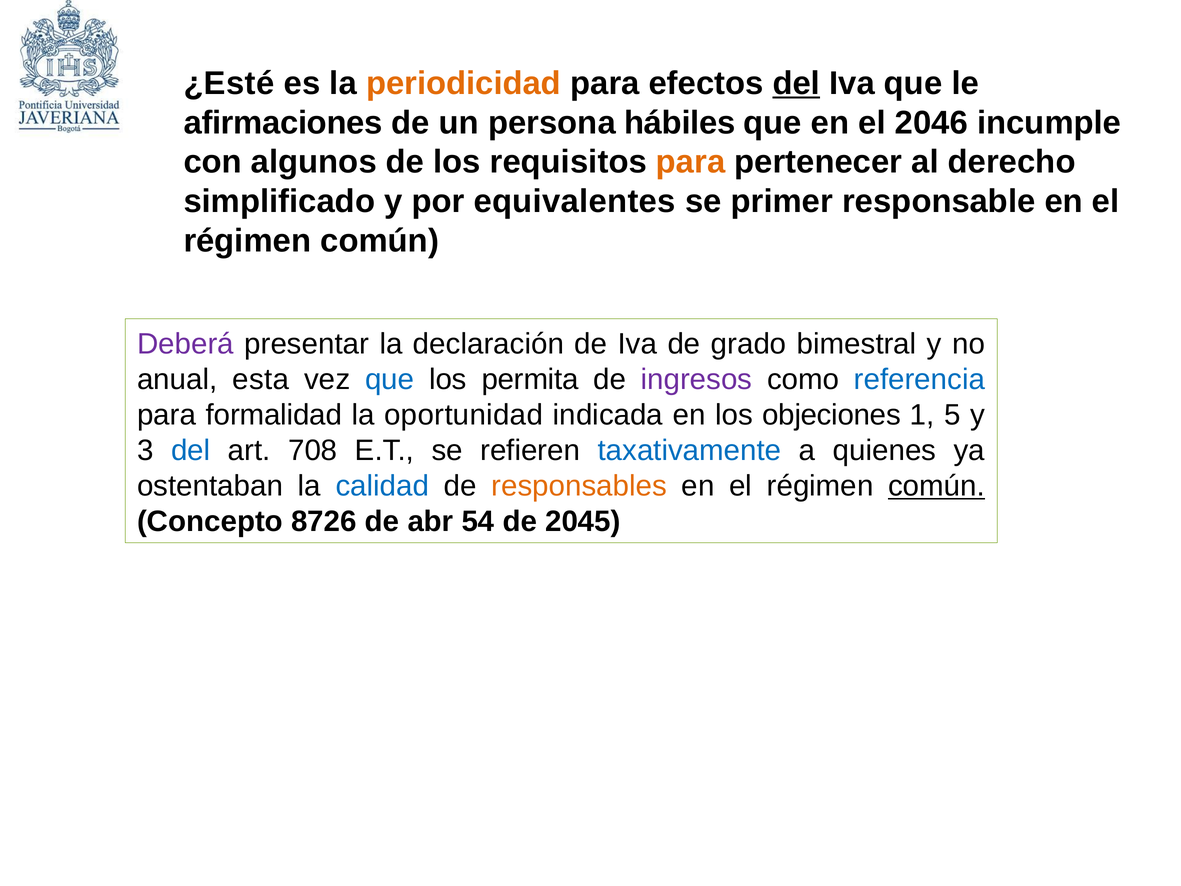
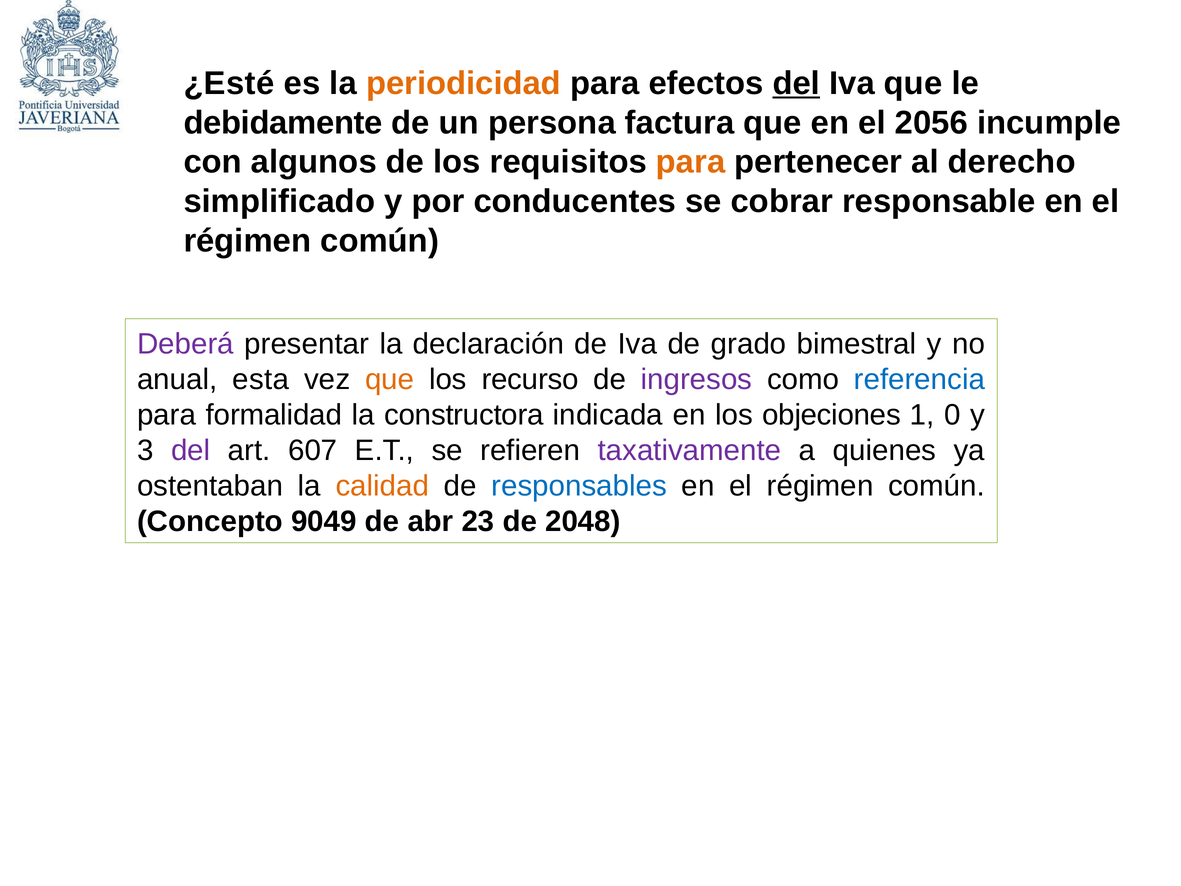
afirmaciones: afirmaciones -> debidamente (283, 123)
hábiles: hábiles -> factura (680, 123)
2046: 2046 -> 2056 (931, 123)
equivalentes: equivalentes -> conducentes (575, 201)
primer: primer -> cobrar (782, 201)
que colour: blue -> orange (390, 380)
permita: permita -> recurso (530, 380)
oportunidad: oportunidad -> constructora (464, 415)
5: 5 -> 0 (952, 415)
del colour: blue -> purple (191, 450)
708: 708 -> 607 (313, 450)
taxativamente colour: blue -> purple (690, 450)
calidad colour: blue -> orange (382, 486)
responsables colour: orange -> blue (579, 486)
común underline: present -> none (936, 486)
8726: 8726 -> 9049 (324, 521)
54: 54 -> 23 (478, 521)
2045: 2045 -> 2048 (583, 521)
